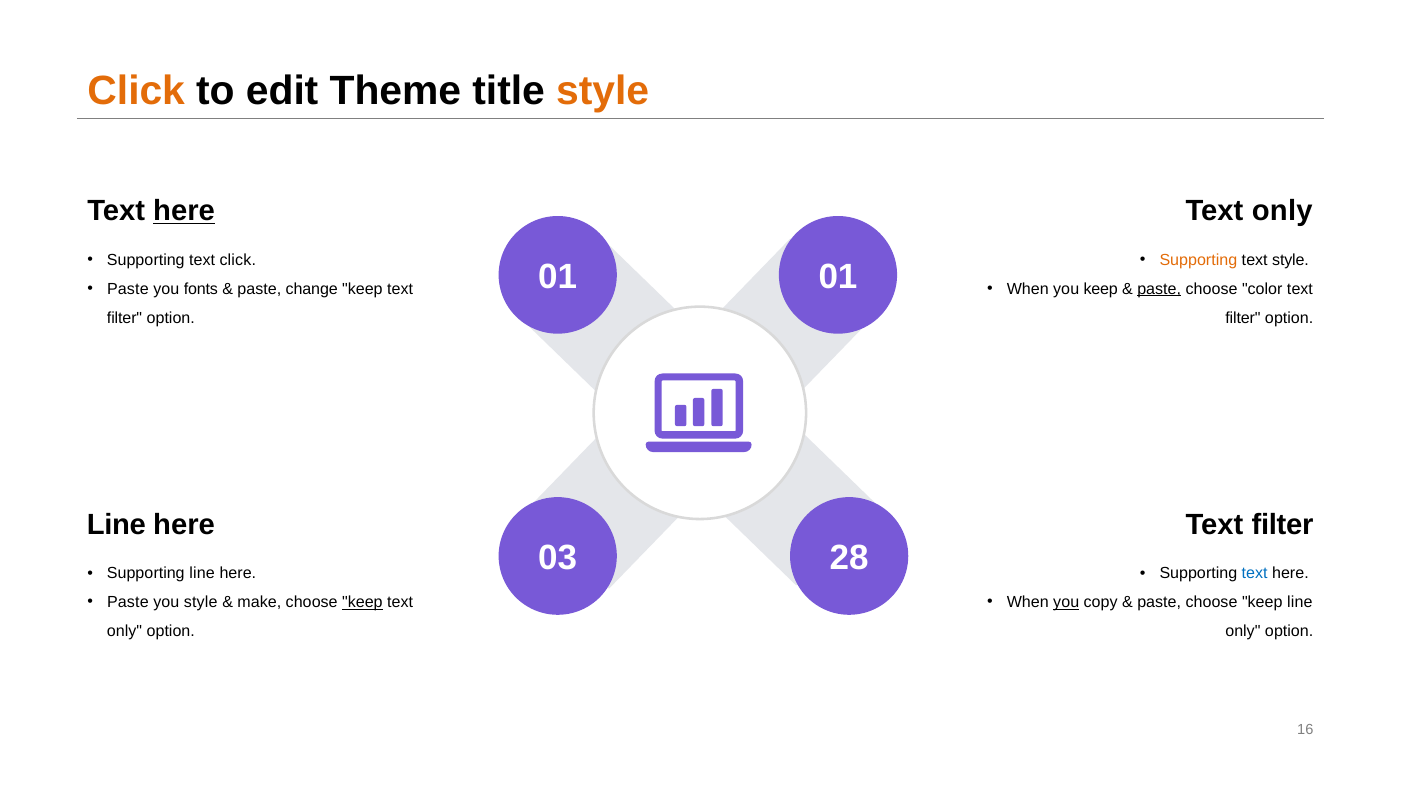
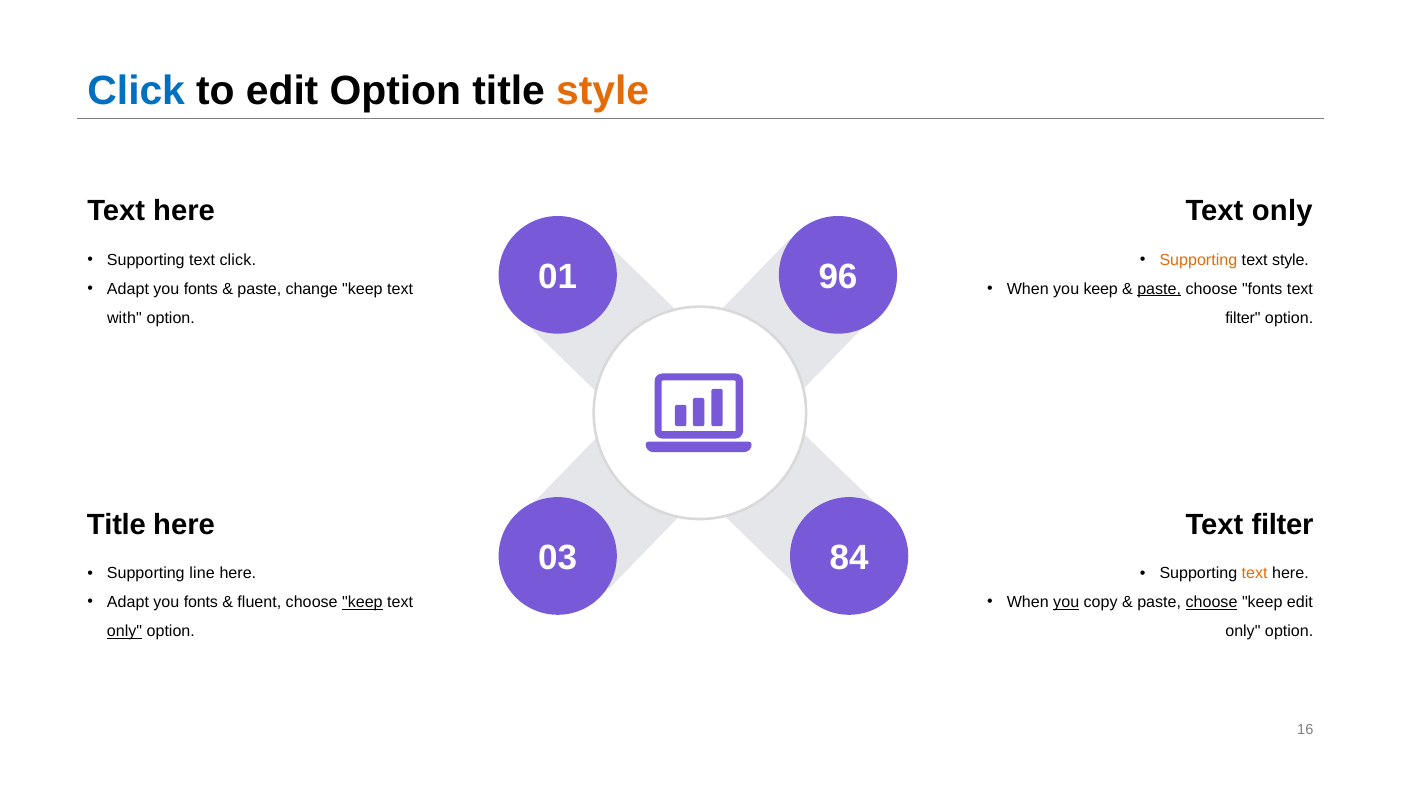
Click colour: orange -> blue (136, 91)
edit Theme: Theme -> Option (395, 91)
here underline: present -> none (184, 211)
01 01: 01 -> 96 (838, 277)
Paste: Paste -> Adapt (128, 289)
choose color: color -> fonts (1262, 289)
filter: filter -> with (124, 318)
Line: Line -> Title (116, 525)
28: 28 -> 84 (849, 558)
text colour: blue -> orange (1255, 574)
Paste: Paste -> Adapt (128, 603)
style: style -> fonts (201, 603)
make: make -> fluent (259, 603)
choose underline: none -> present (1211, 603)
keep line: line -> edit (1300, 603)
only underline: none -> present (125, 632)
